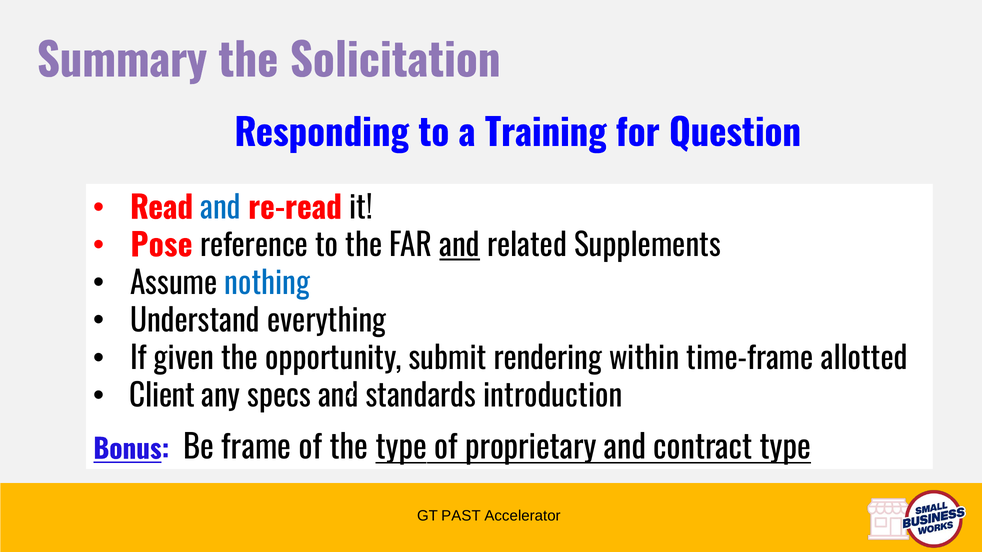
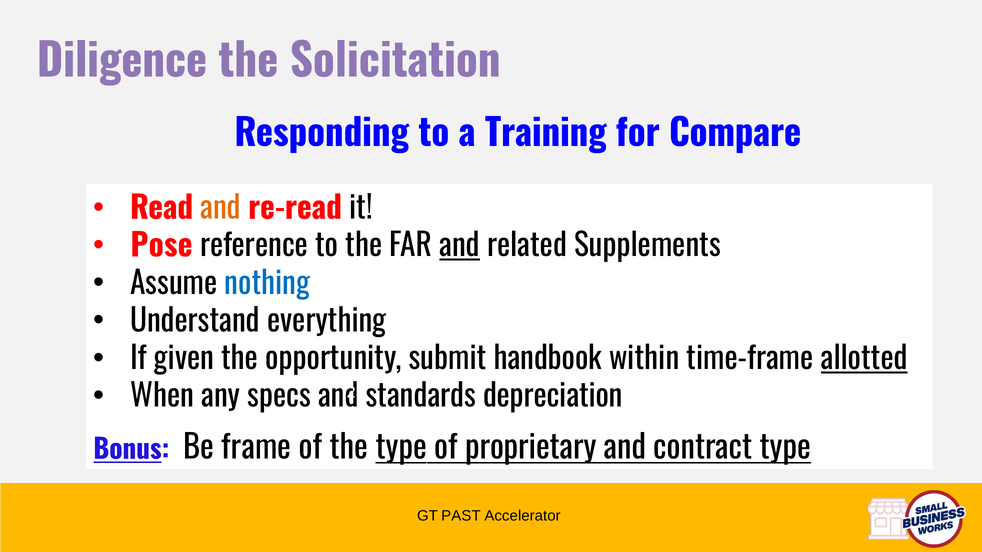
Summary: Summary -> Diligence (122, 62)
Question: Question -> Compare (735, 134)
and colour: blue -> orange (221, 209)
rendering: rendering -> handbook (548, 359)
allotted underline: none -> present (864, 359)
Client: Client -> When (162, 397)
introduction: introduction -> depreciation (553, 397)
